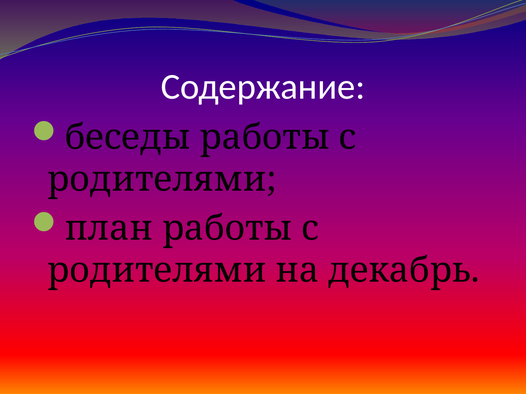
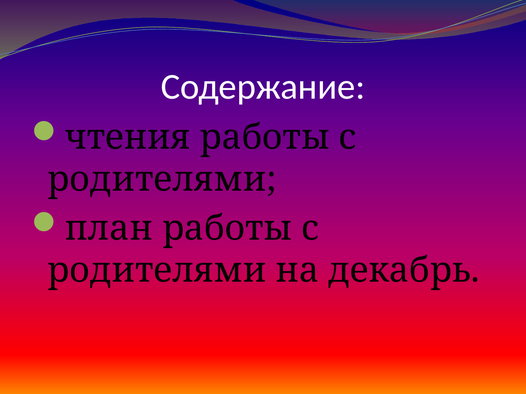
беседы: беседы -> чтения (128, 137)
